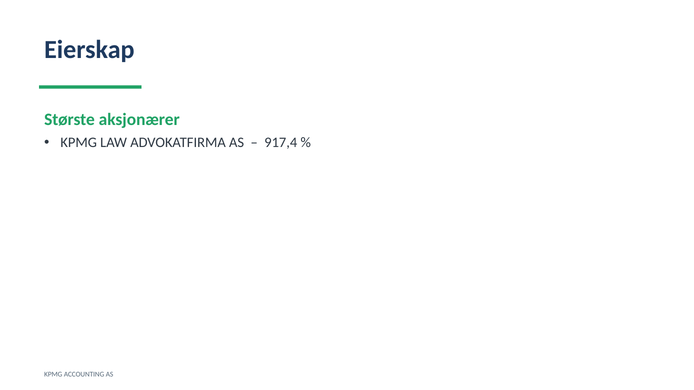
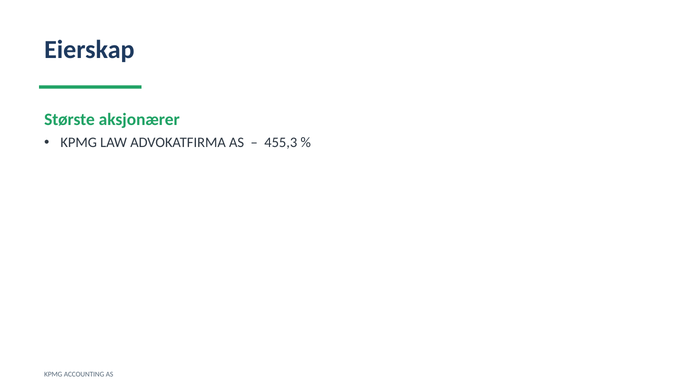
917,4: 917,4 -> 455,3 (281, 143)
